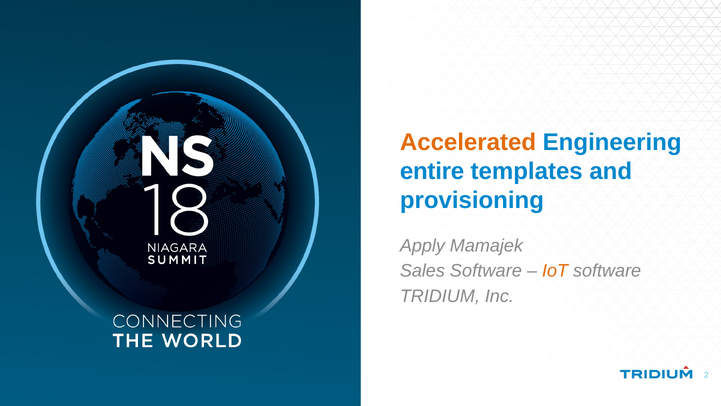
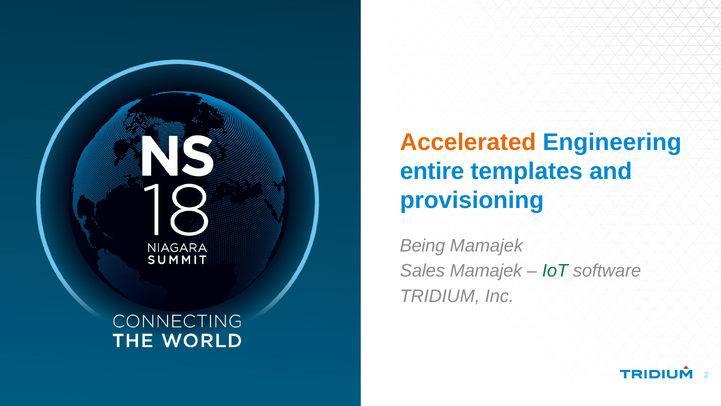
Apply: Apply -> Being (423, 245)
Sales Software: Software -> Mamajek (486, 271)
IoT colour: orange -> green (555, 271)
